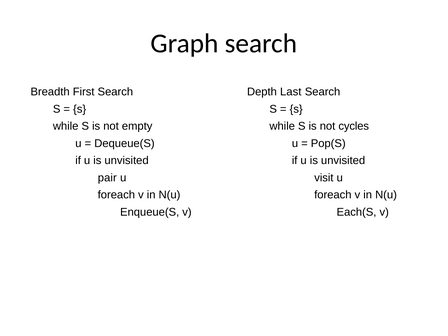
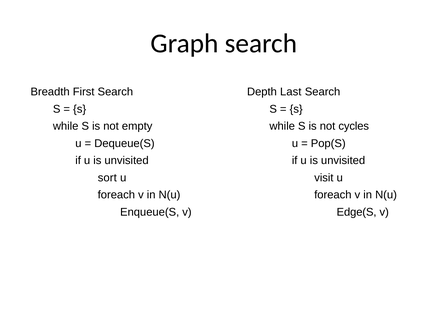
pair: pair -> sort (107, 178)
Each(S: Each(S -> Edge(S (357, 212)
